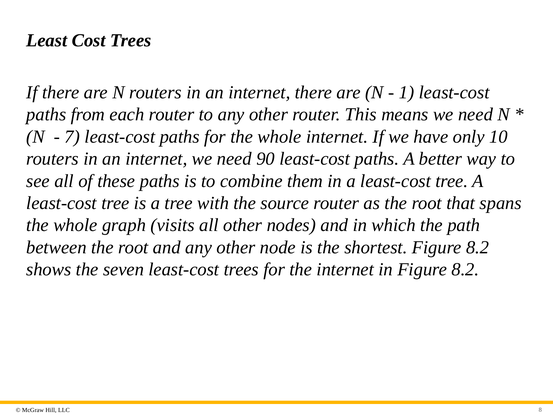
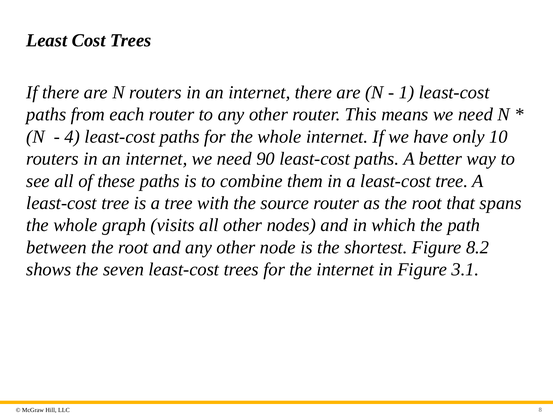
7: 7 -> 4 (72, 137)
in Figure 8.2: 8.2 -> 3.1 (465, 269)
